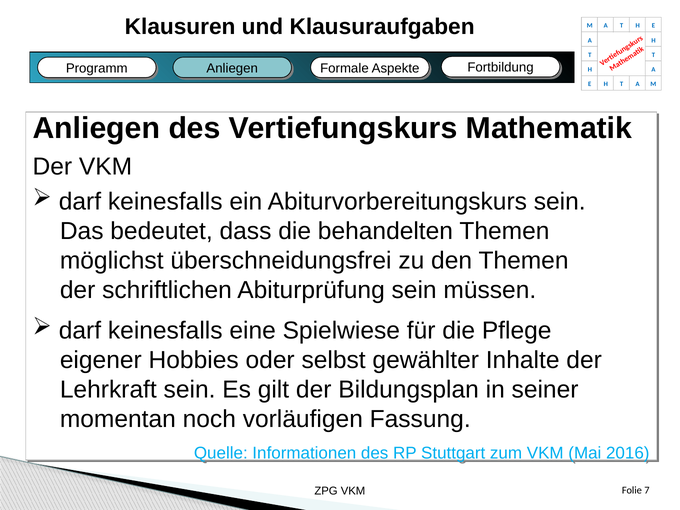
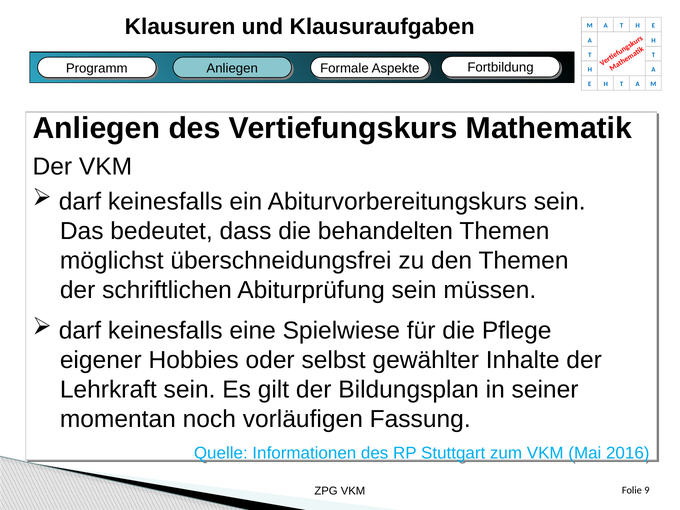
7: 7 -> 9 (647, 490)
